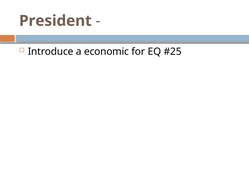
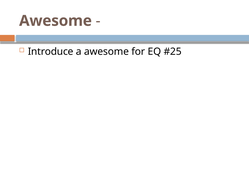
President: President -> Awesome (55, 21)
a economic: economic -> awesome (107, 52)
